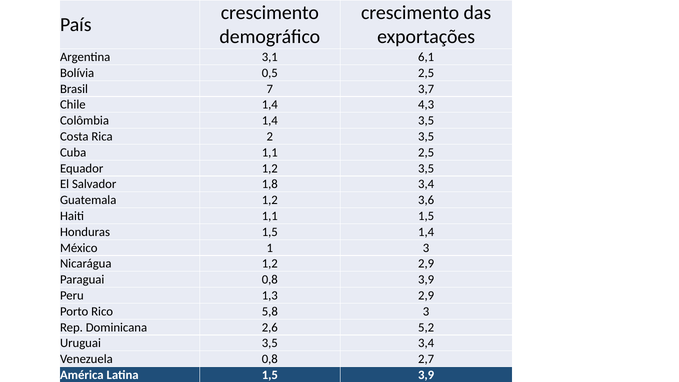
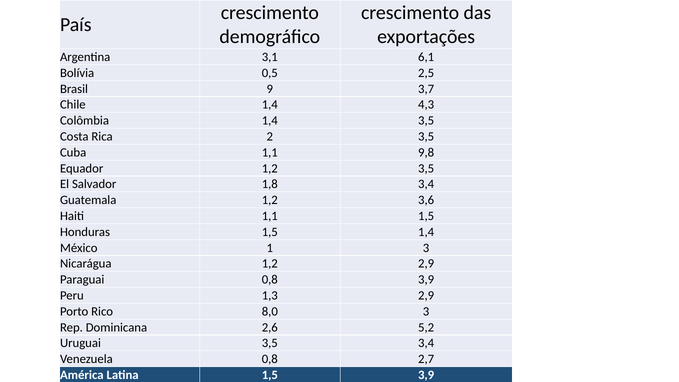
7: 7 -> 9 (270, 89)
1,1 2,5: 2,5 -> 9,8 (426, 152)
5,8: 5,8 -> 8,0 (270, 311)
